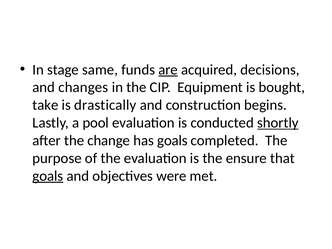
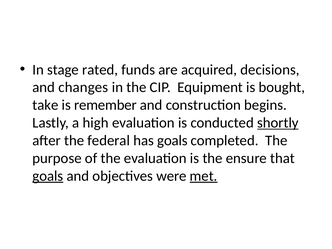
same: same -> rated (100, 70)
are underline: present -> none (168, 70)
drastically: drastically -> remember (105, 105)
pool: pool -> high (96, 123)
change: change -> federal (109, 140)
met underline: none -> present (204, 176)
